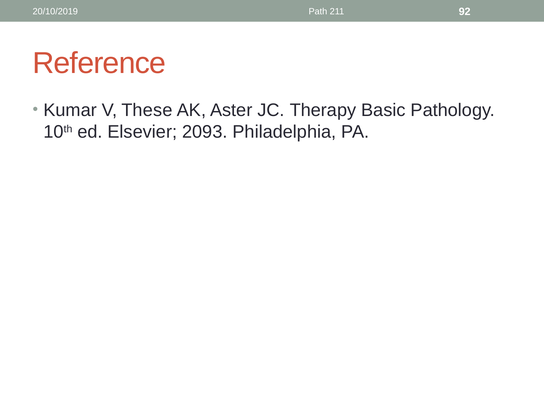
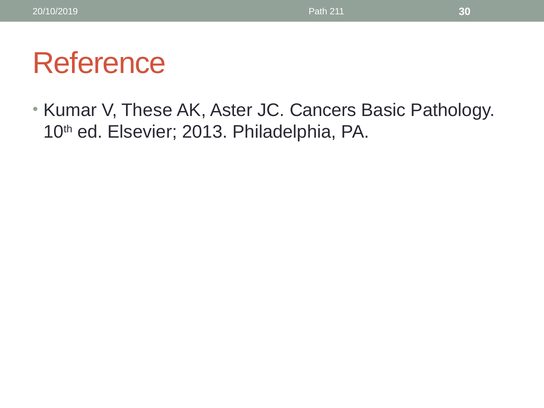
92: 92 -> 30 (465, 12)
Therapy: Therapy -> Cancers (323, 110)
2093: 2093 -> 2013 (205, 132)
